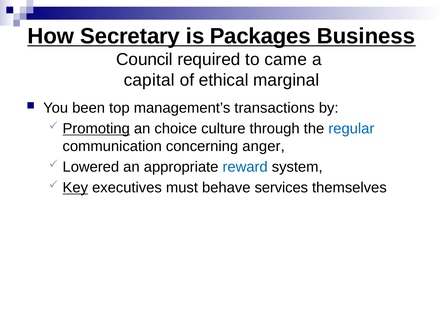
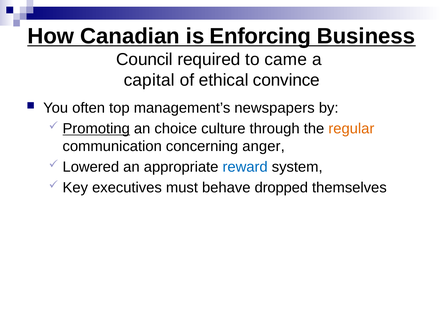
Secretary: Secretary -> Canadian (130, 36)
Packages: Packages -> Enforcing (260, 36)
marginal: marginal -> convince (286, 80)
been: been -> often (89, 108)
transactions: transactions -> newspapers (275, 108)
regular colour: blue -> orange (351, 129)
Key underline: present -> none (75, 188)
services: services -> dropped (281, 188)
